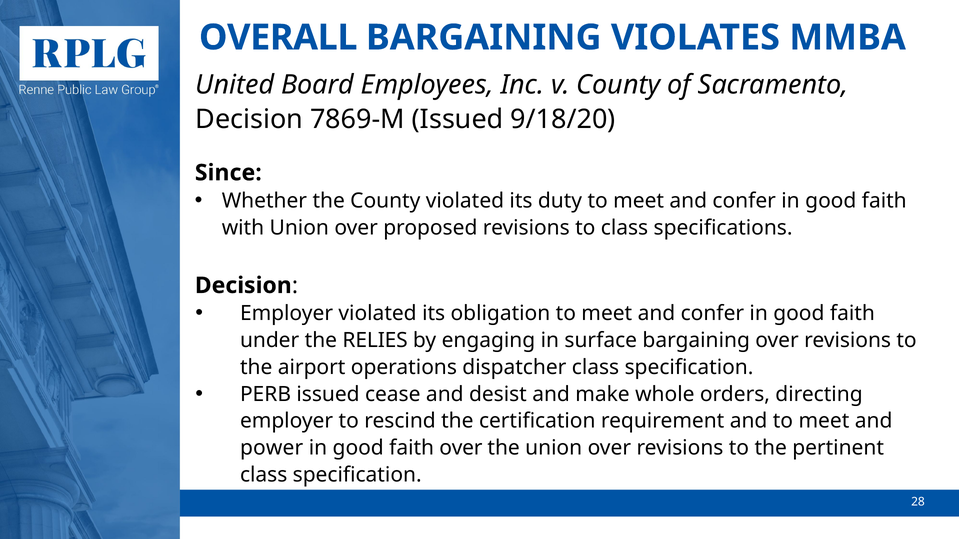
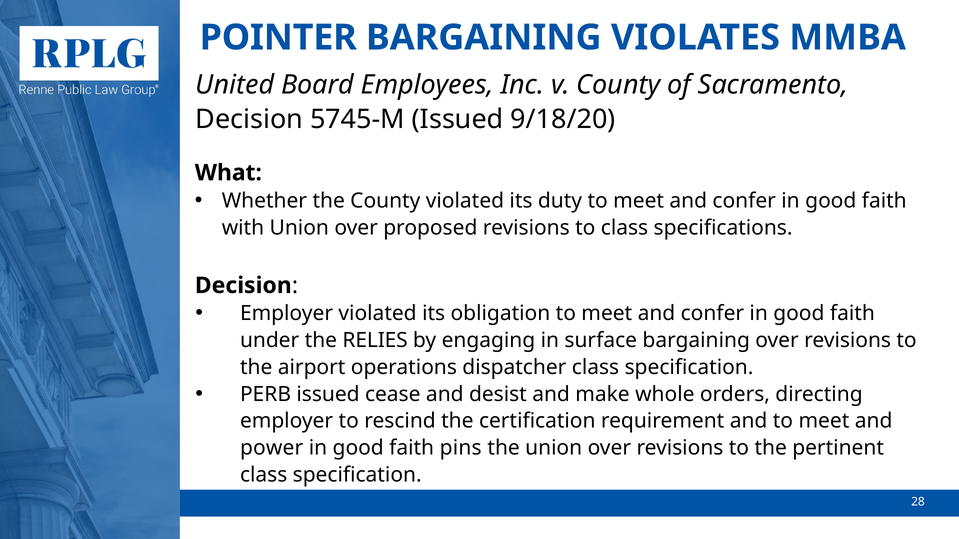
OVERALL: OVERALL -> POINTER (278, 38)
7869-M: 7869-M -> 5745-M (357, 119)
Since: Since -> What (228, 173)
faith over: over -> pins (461, 448)
